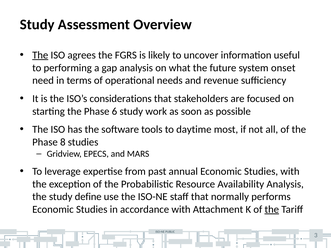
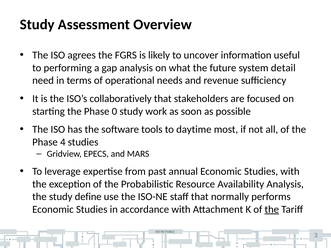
The underline: present -> none (40, 55)
onset: onset -> detail (283, 68)
considerations: considerations -> collaboratively (121, 99)
6: 6 -> 0 (114, 111)
8: 8 -> 4 (63, 142)
